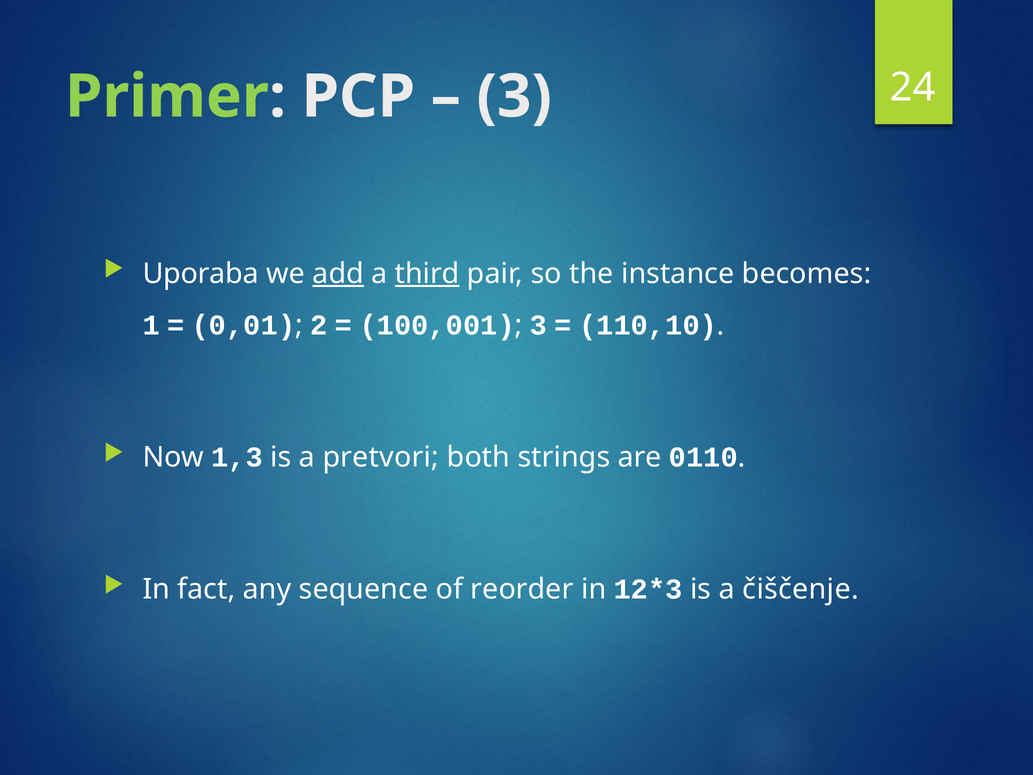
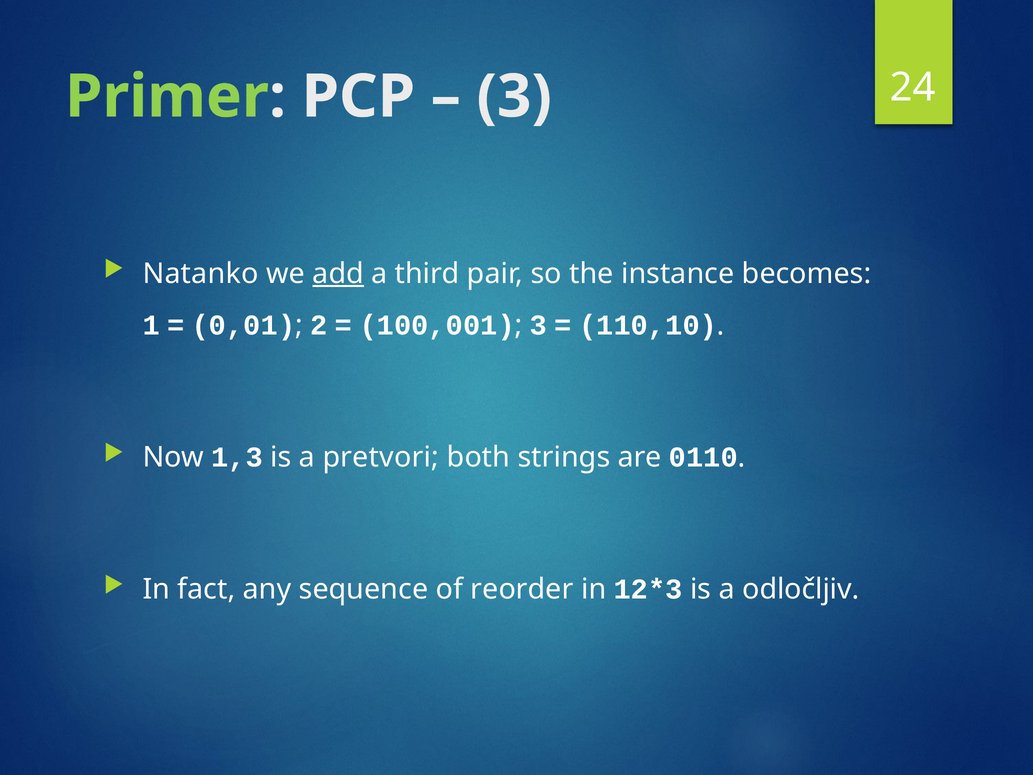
Uporaba: Uporaba -> Natanko (201, 274)
third underline: present -> none (427, 274)
čiščenje: čiščenje -> odločljiv (801, 589)
